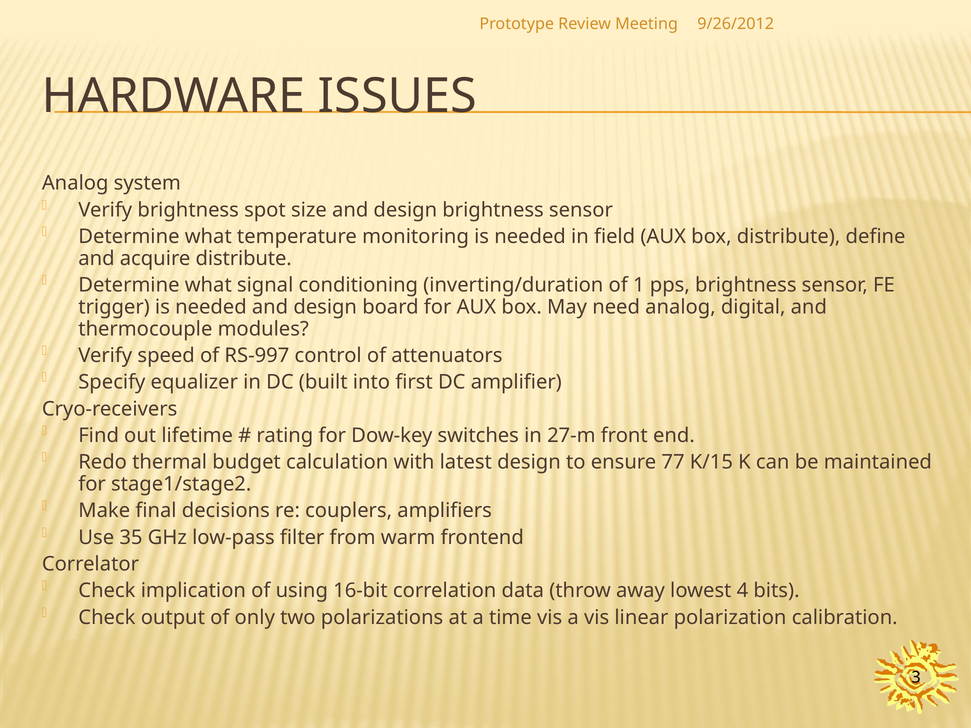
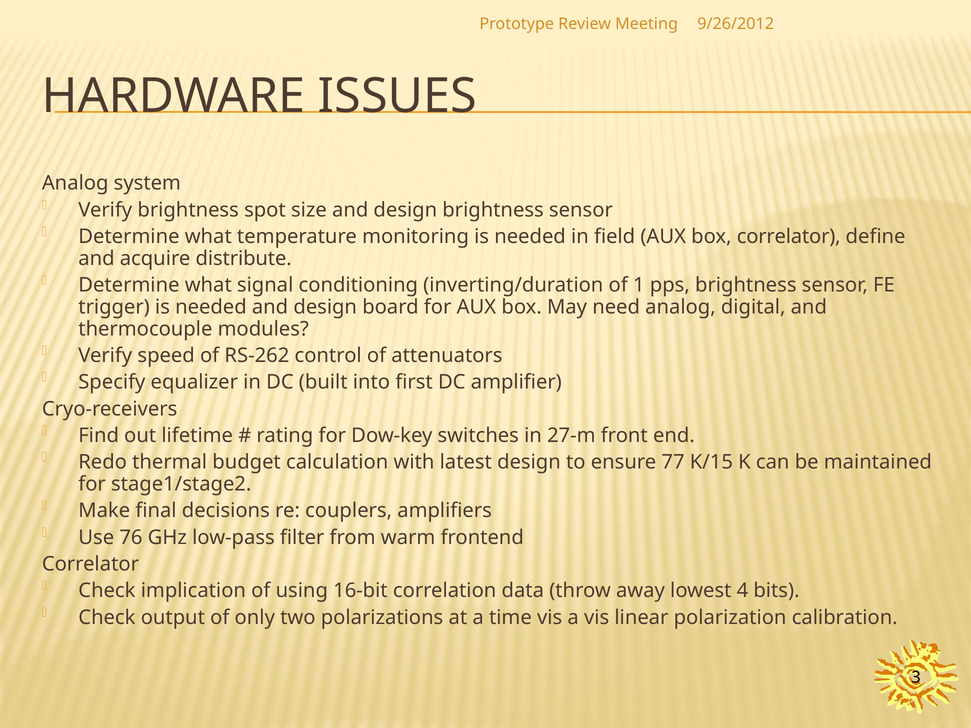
box distribute: distribute -> correlator (789, 237)
RS-997: RS-997 -> RS-262 (257, 356)
35: 35 -> 76 (131, 538)
